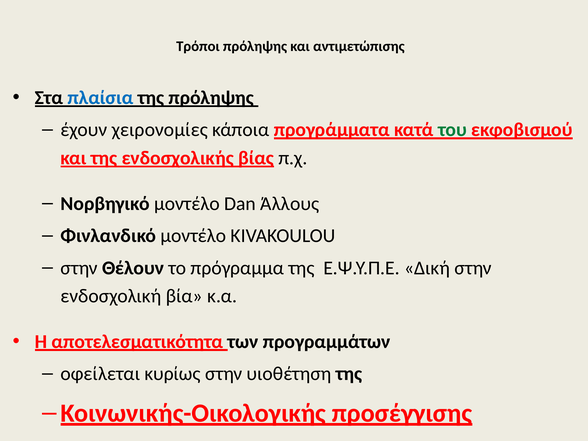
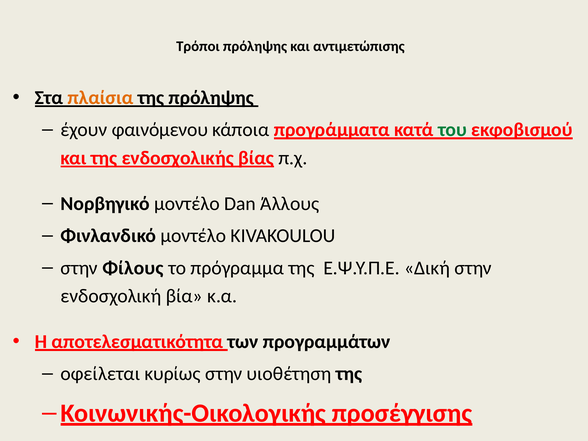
πλαίσια colour: blue -> orange (100, 98)
χειρονομίες: χειρονομίες -> φαινόμενου (160, 130)
Θέλουν: Θέλουν -> Φίλους (133, 268)
